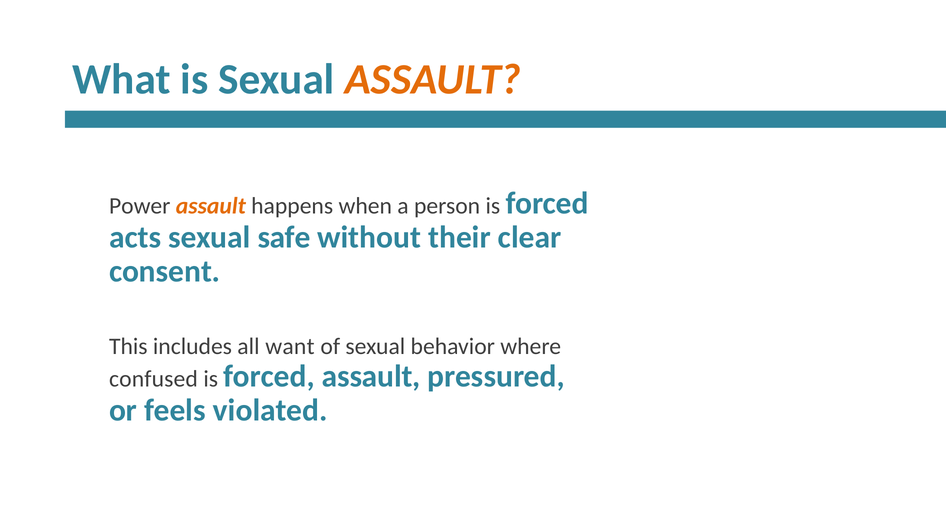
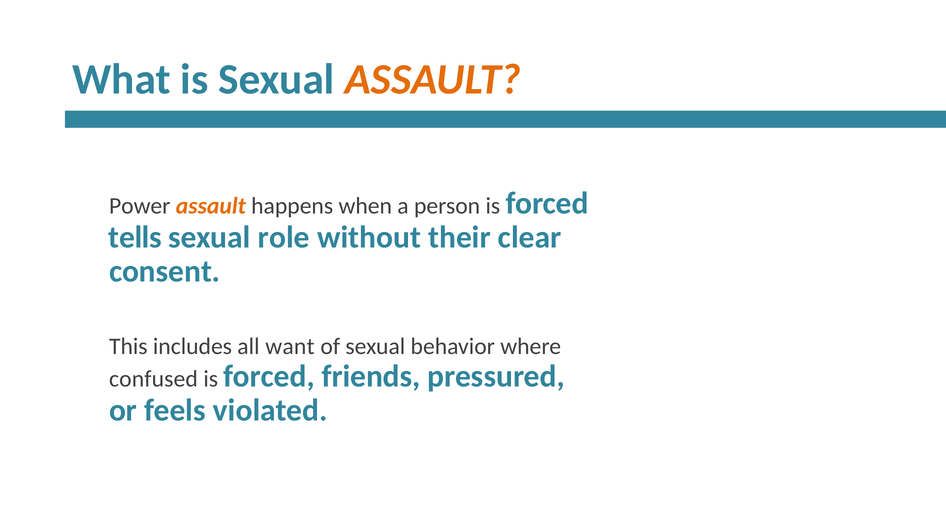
acts: acts -> tells (135, 237)
safe: safe -> role (284, 237)
forced assault: assault -> friends (371, 376)
